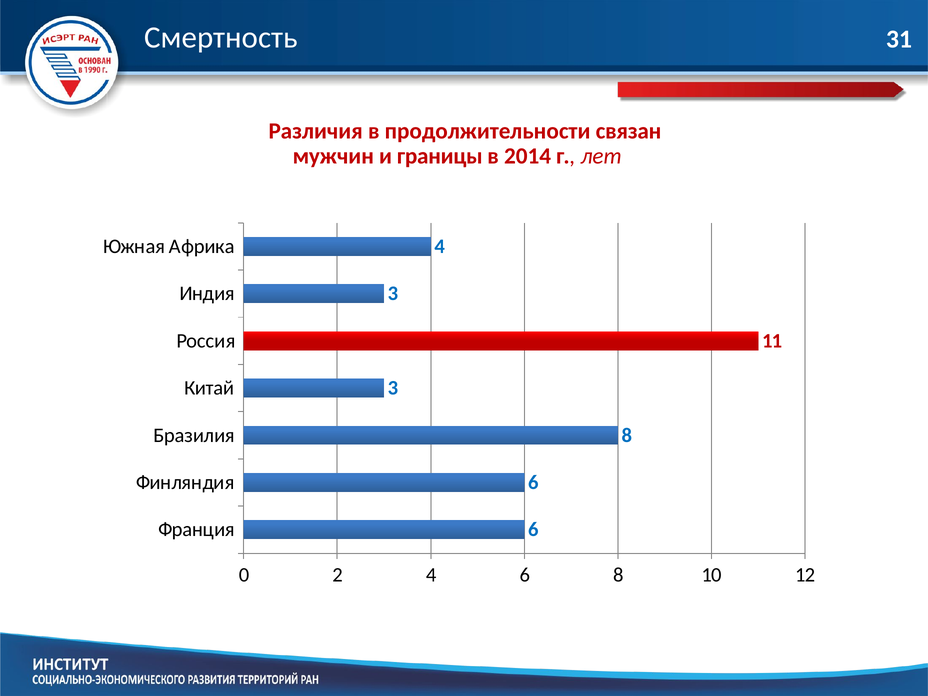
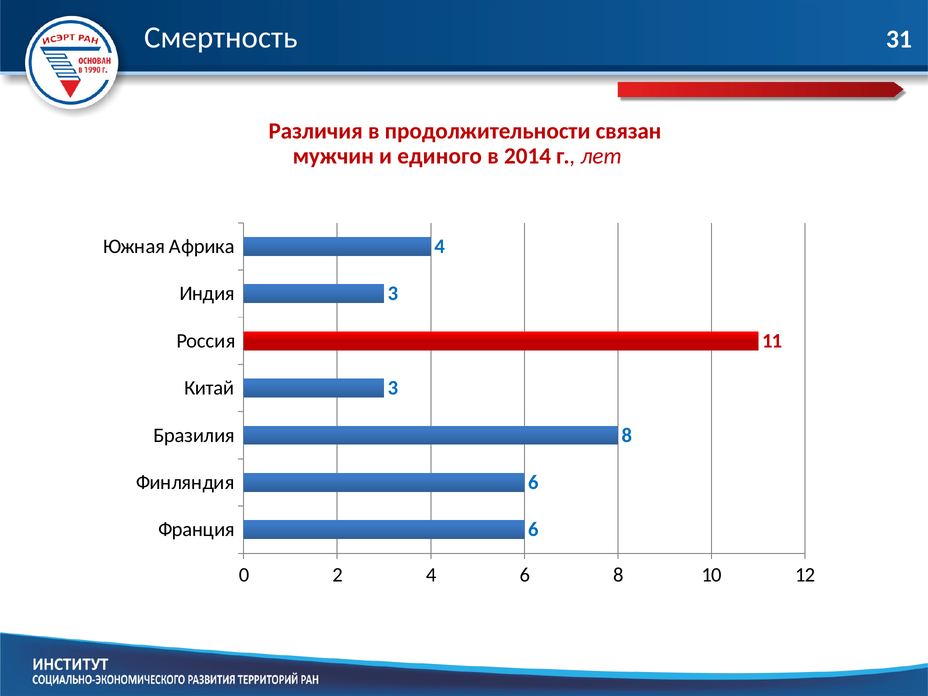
границы: границы -> единого (440, 156)
